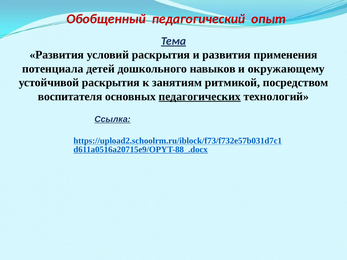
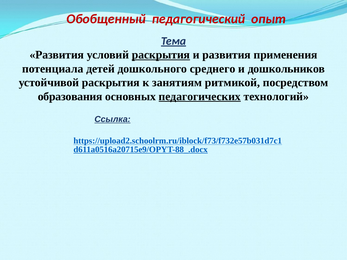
раскрытия underline: none -> present (161, 55)
навыков: навыков -> среднего (213, 69)
окружающему: окружающему -> дошкольников (286, 69)
воспитателя: воспитателя -> образования (70, 97)
